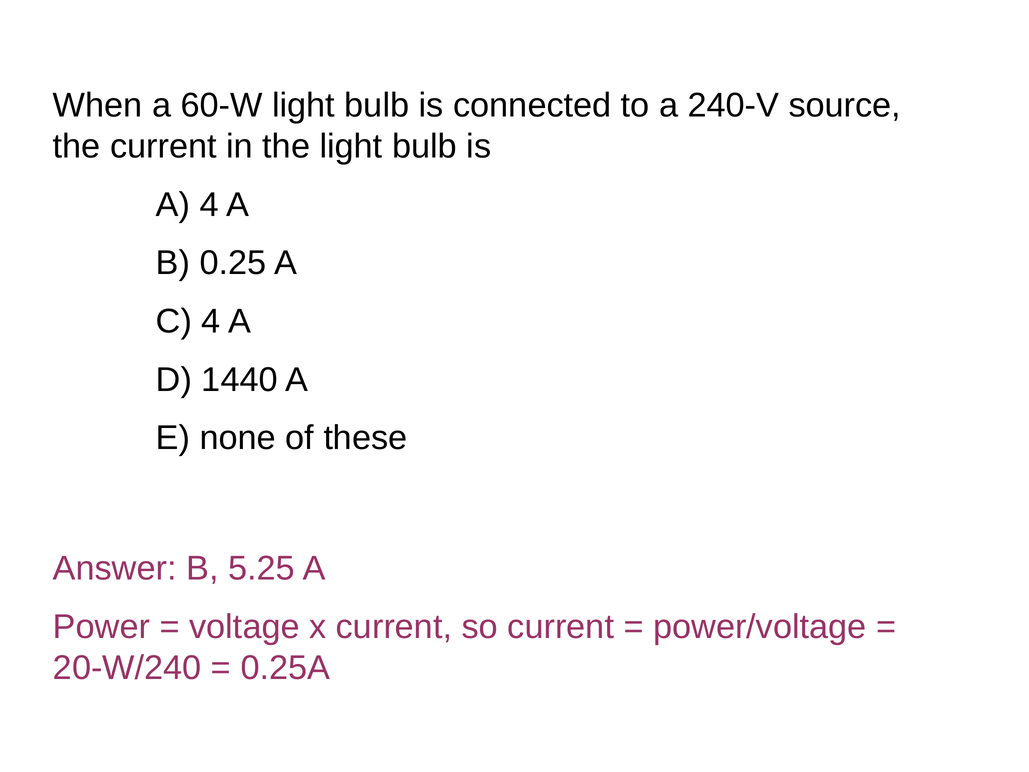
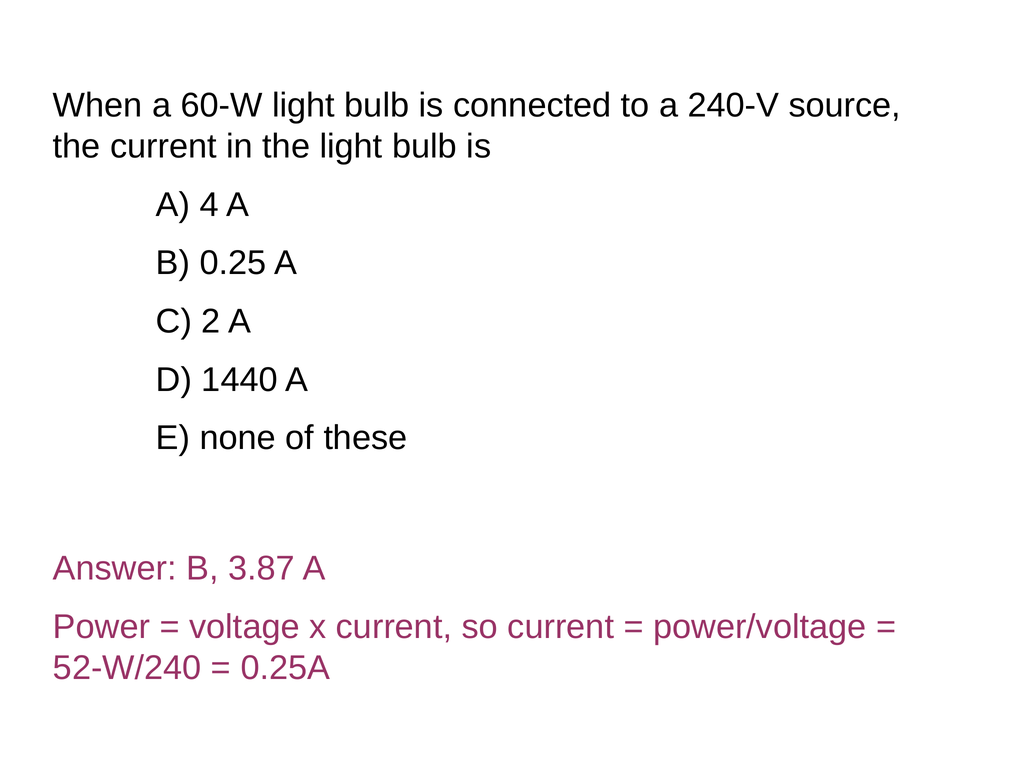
C 4: 4 -> 2 (211, 321)
5.25: 5.25 -> 3.87 (262, 568)
20-W/240: 20-W/240 -> 52-W/240 (127, 668)
